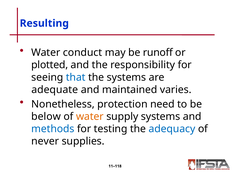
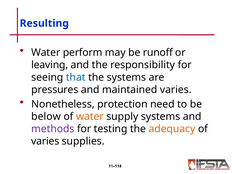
conduct: conduct -> perform (83, 53)
plotted: plotted -> leaving (50, 65)
adequate: adequate -> pressures (55, 90)
methods colour: blue -> purple (53, 129)
adequacy colour: blue -> orange (172, 129)
never: never -> varies (45, 141)
